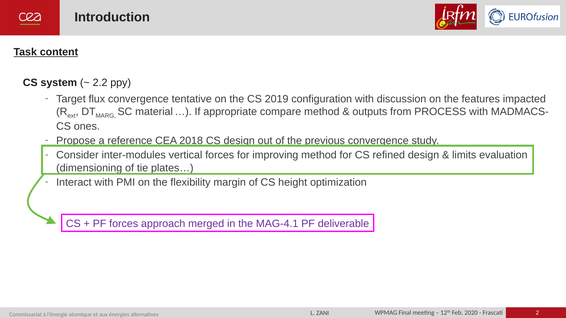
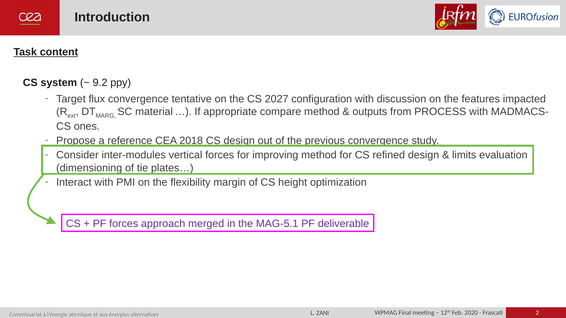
2.2: 2.2 -> 9.2 (100, 83)
2019: 2019 -> 2027 (277, 99)
MAG-4.1: MAG-4.1 -> MAG-5.1 (277, 224)
